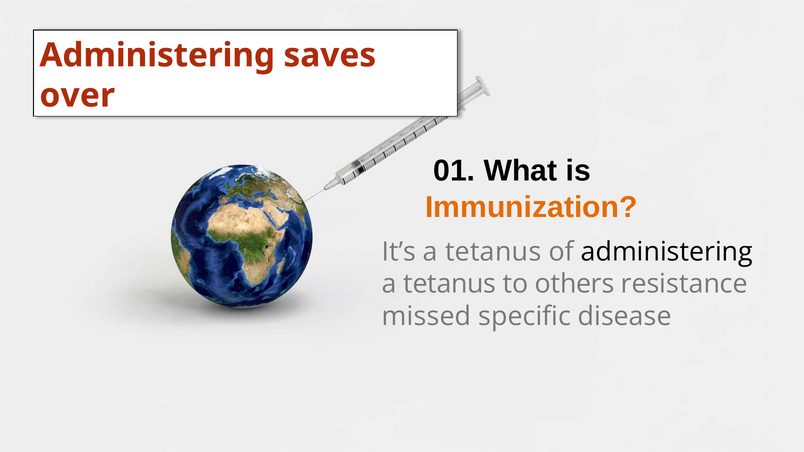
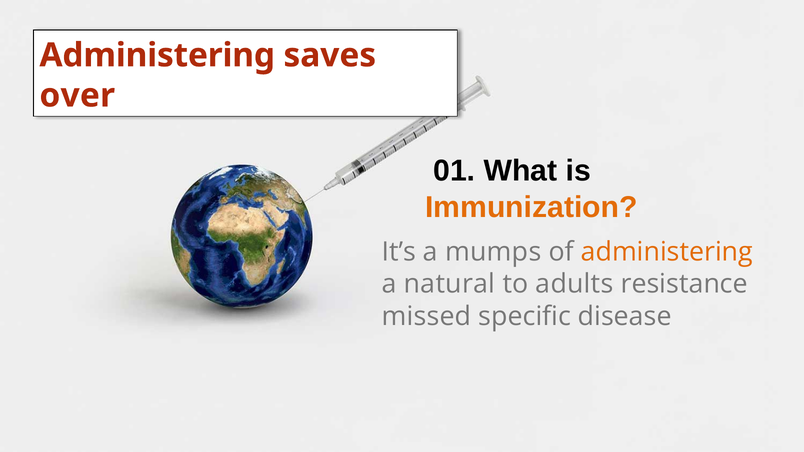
It’s a tetanus: tetanus -> mumps (493, 252)
administering colour: black -> orange (667, 252)
tetanus: tetanus -> natural (449, 284)
others: others -> adults (574, 284)
